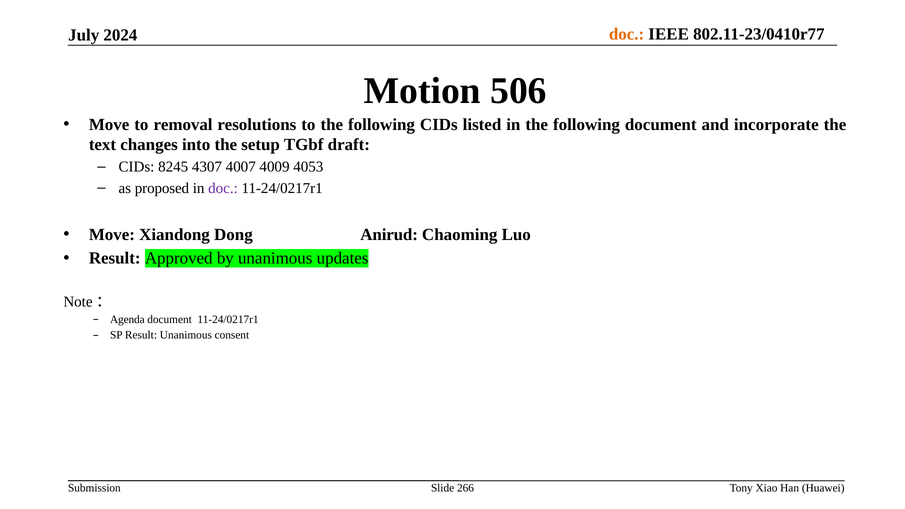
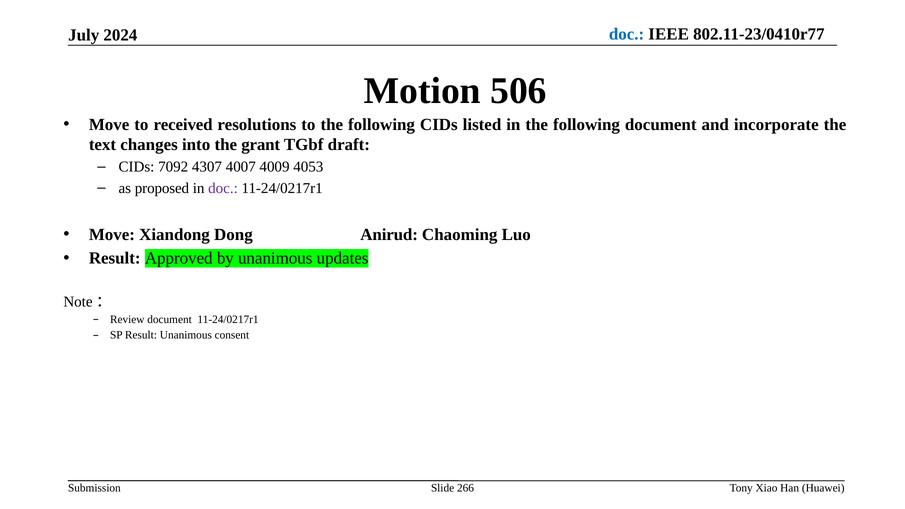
doc colour: orange -> blue (627, 34)
removal: removal -> received (183, 125)
setup: setup -> grant (261, 145)
8245: 8245 -> 7092 (173, 167)
Agenda: Agenda -> Review (127, 319)
